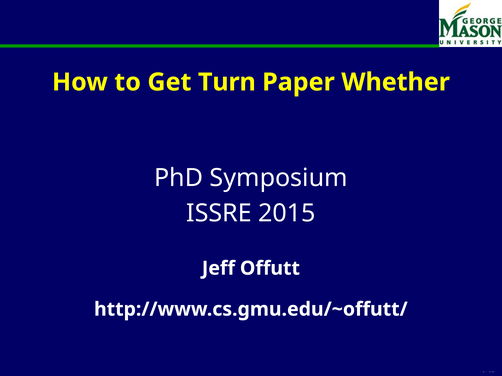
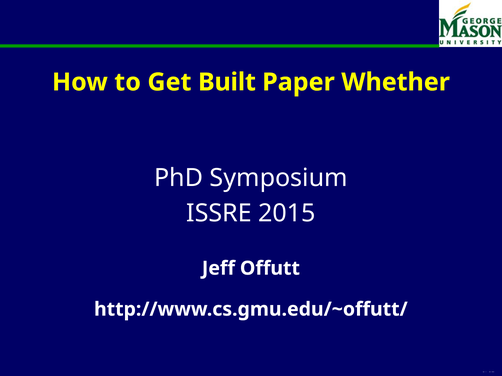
Turn: Turn -> Built (227, 82)
